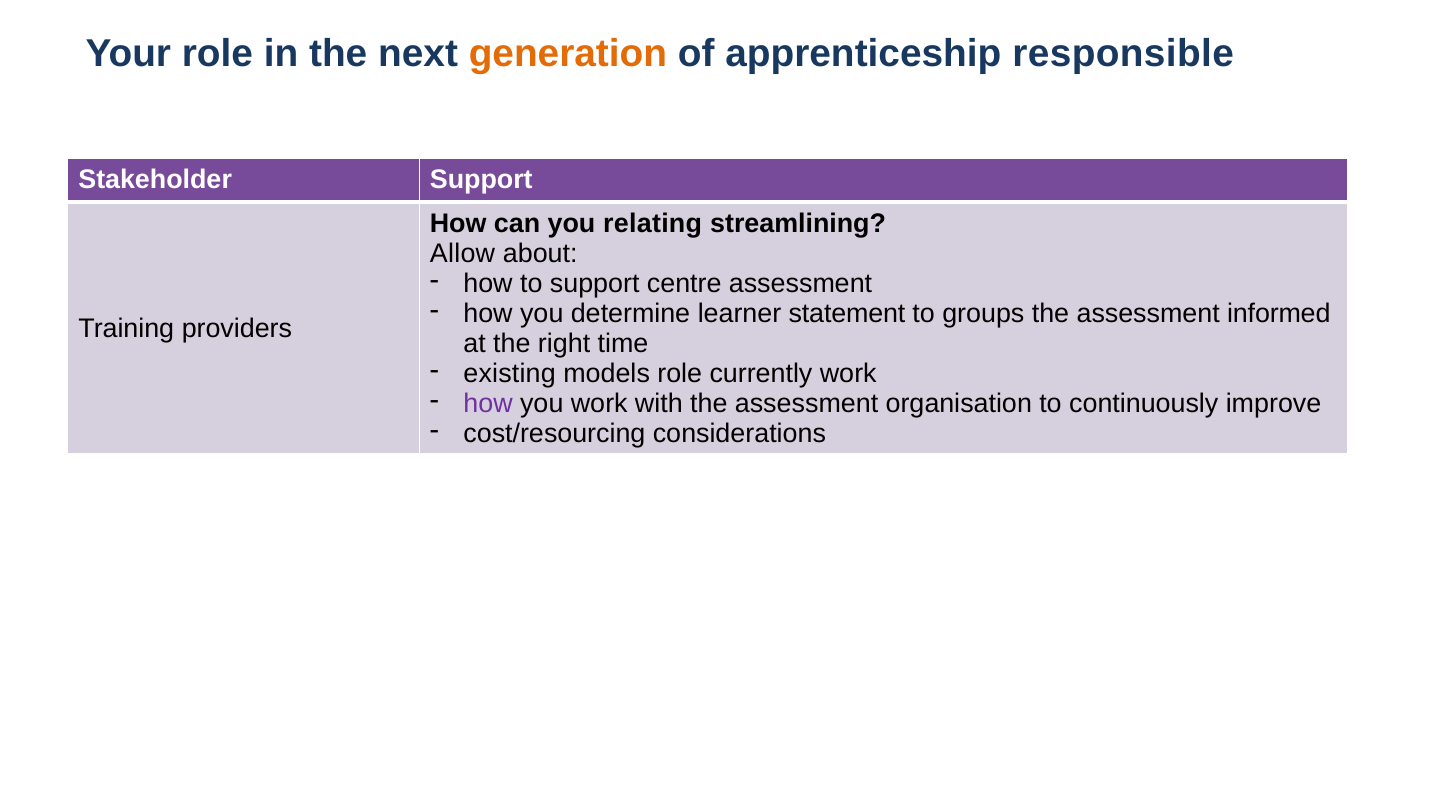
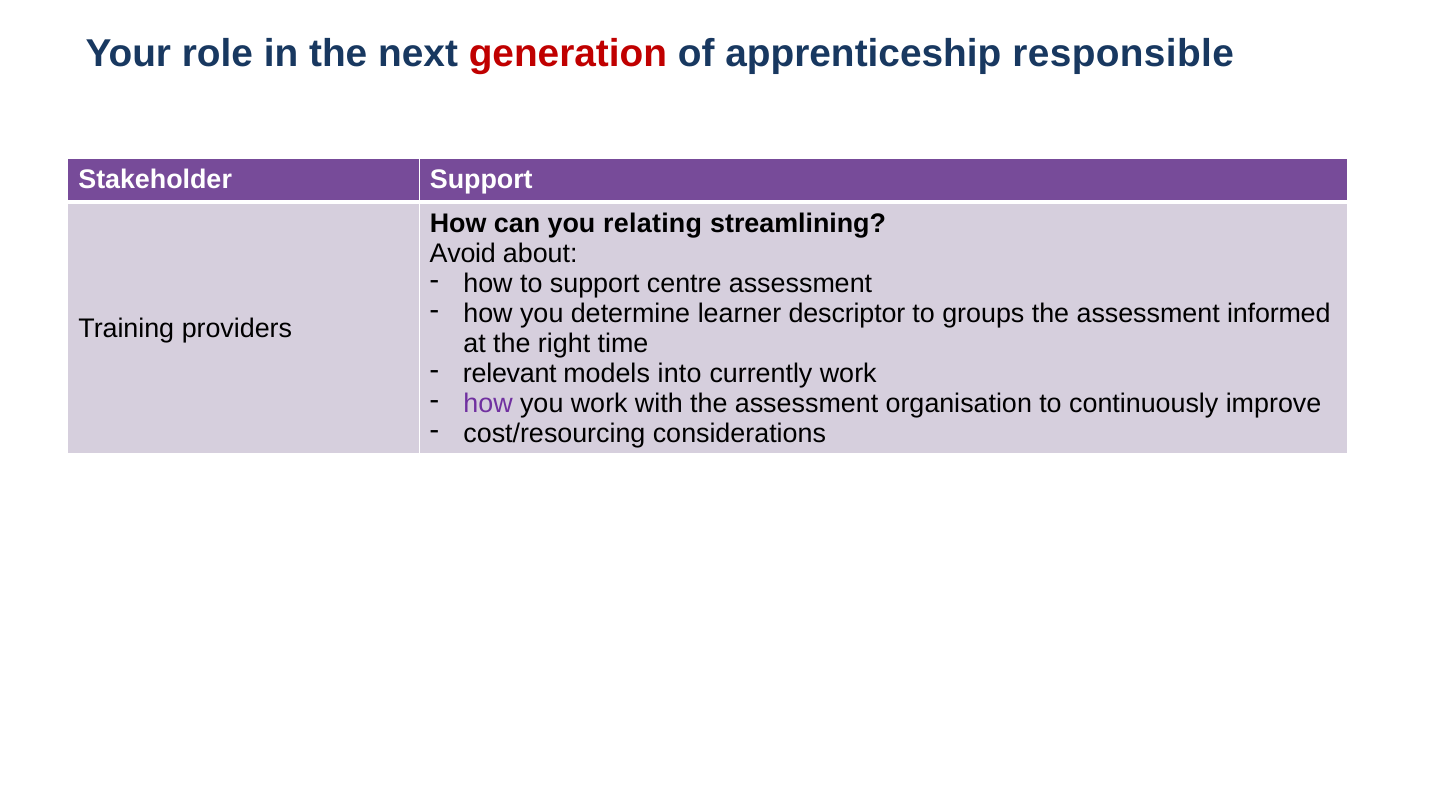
generation colour: orange -> red (568, 54)
Allow: Allow -> Avoid (463, 253)
statement: statement -> descriptor (847, 313)
existing: existing -> relevant (510, 374)
models role: role -> into (680, 374)
